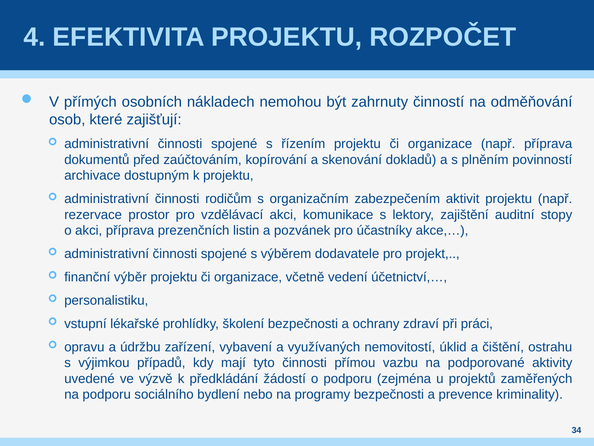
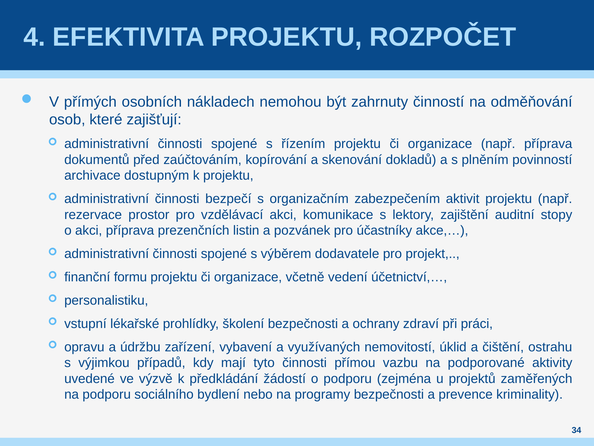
rodičům: rodičům -> bezpečí (228, 199)
výběr: výběr -> formu (130, 277)
